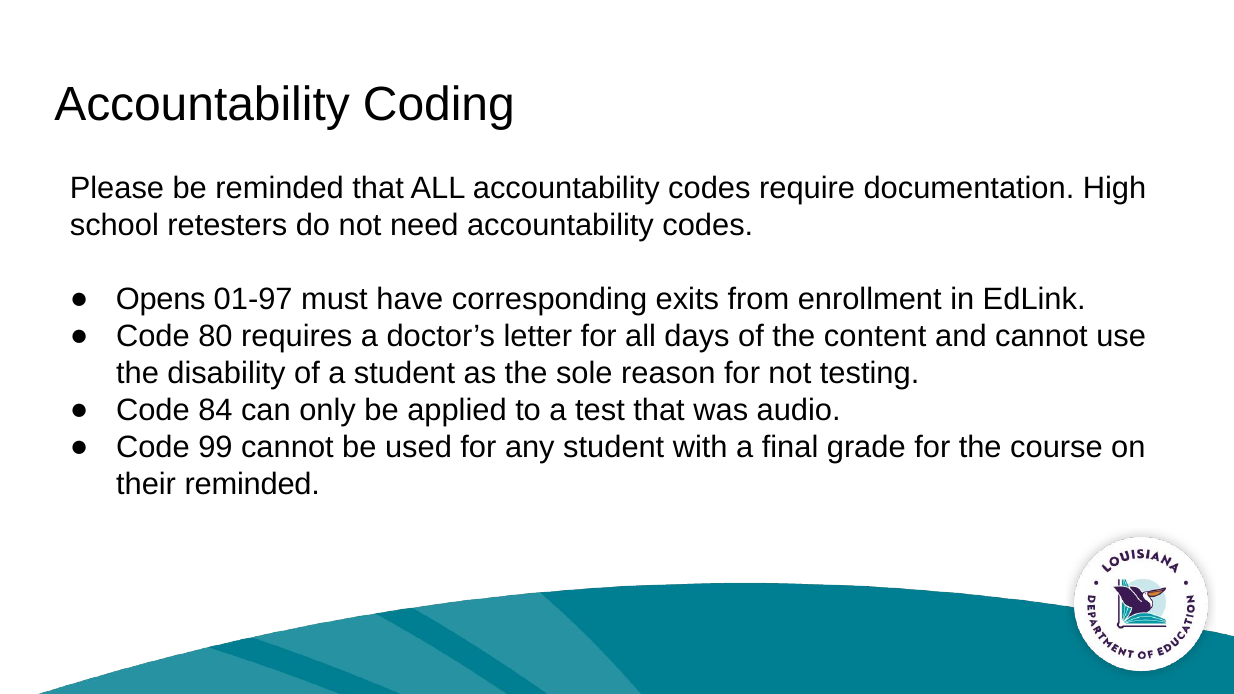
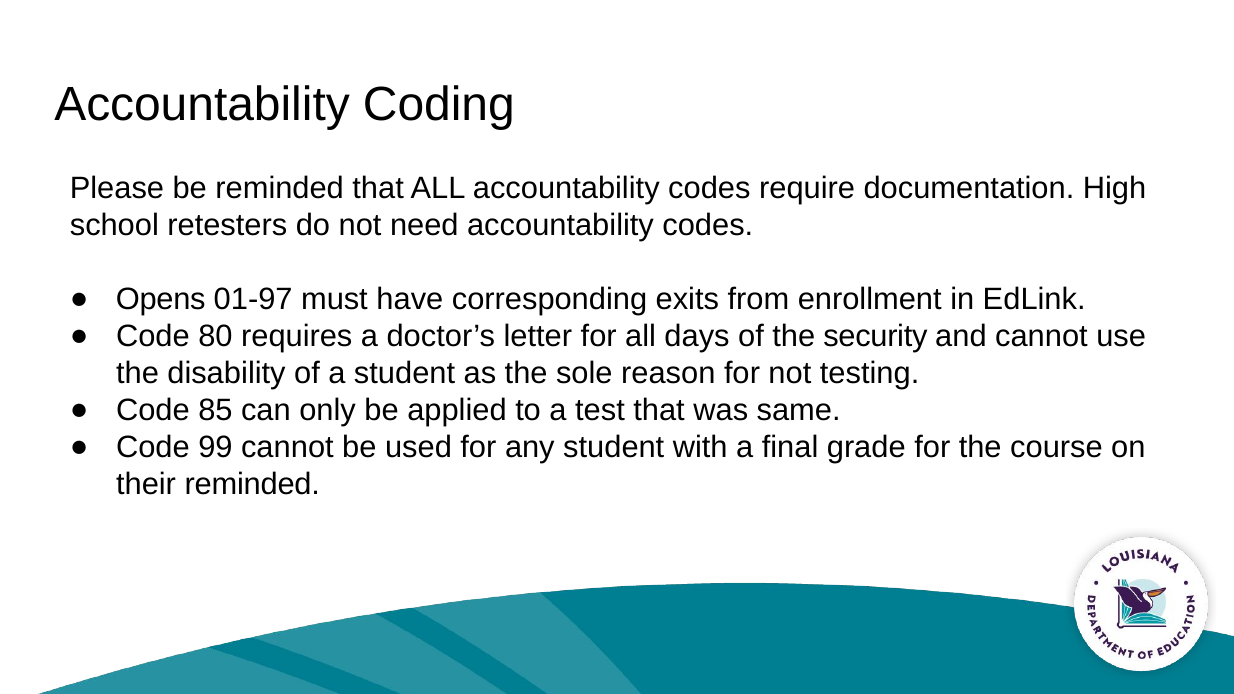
content: content -> security (875, 337)
84: 84 -> 85 (215, 411)
audio: audio -> same (799, 411)
